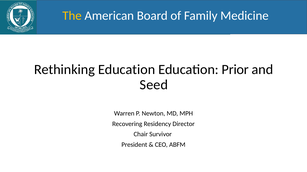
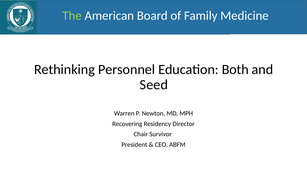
The colour: yellow -> light green (72, 16)
Rethinking Education: Education -> Personnel (127, 70)
Prior: Prior -> Both (235, 70)
